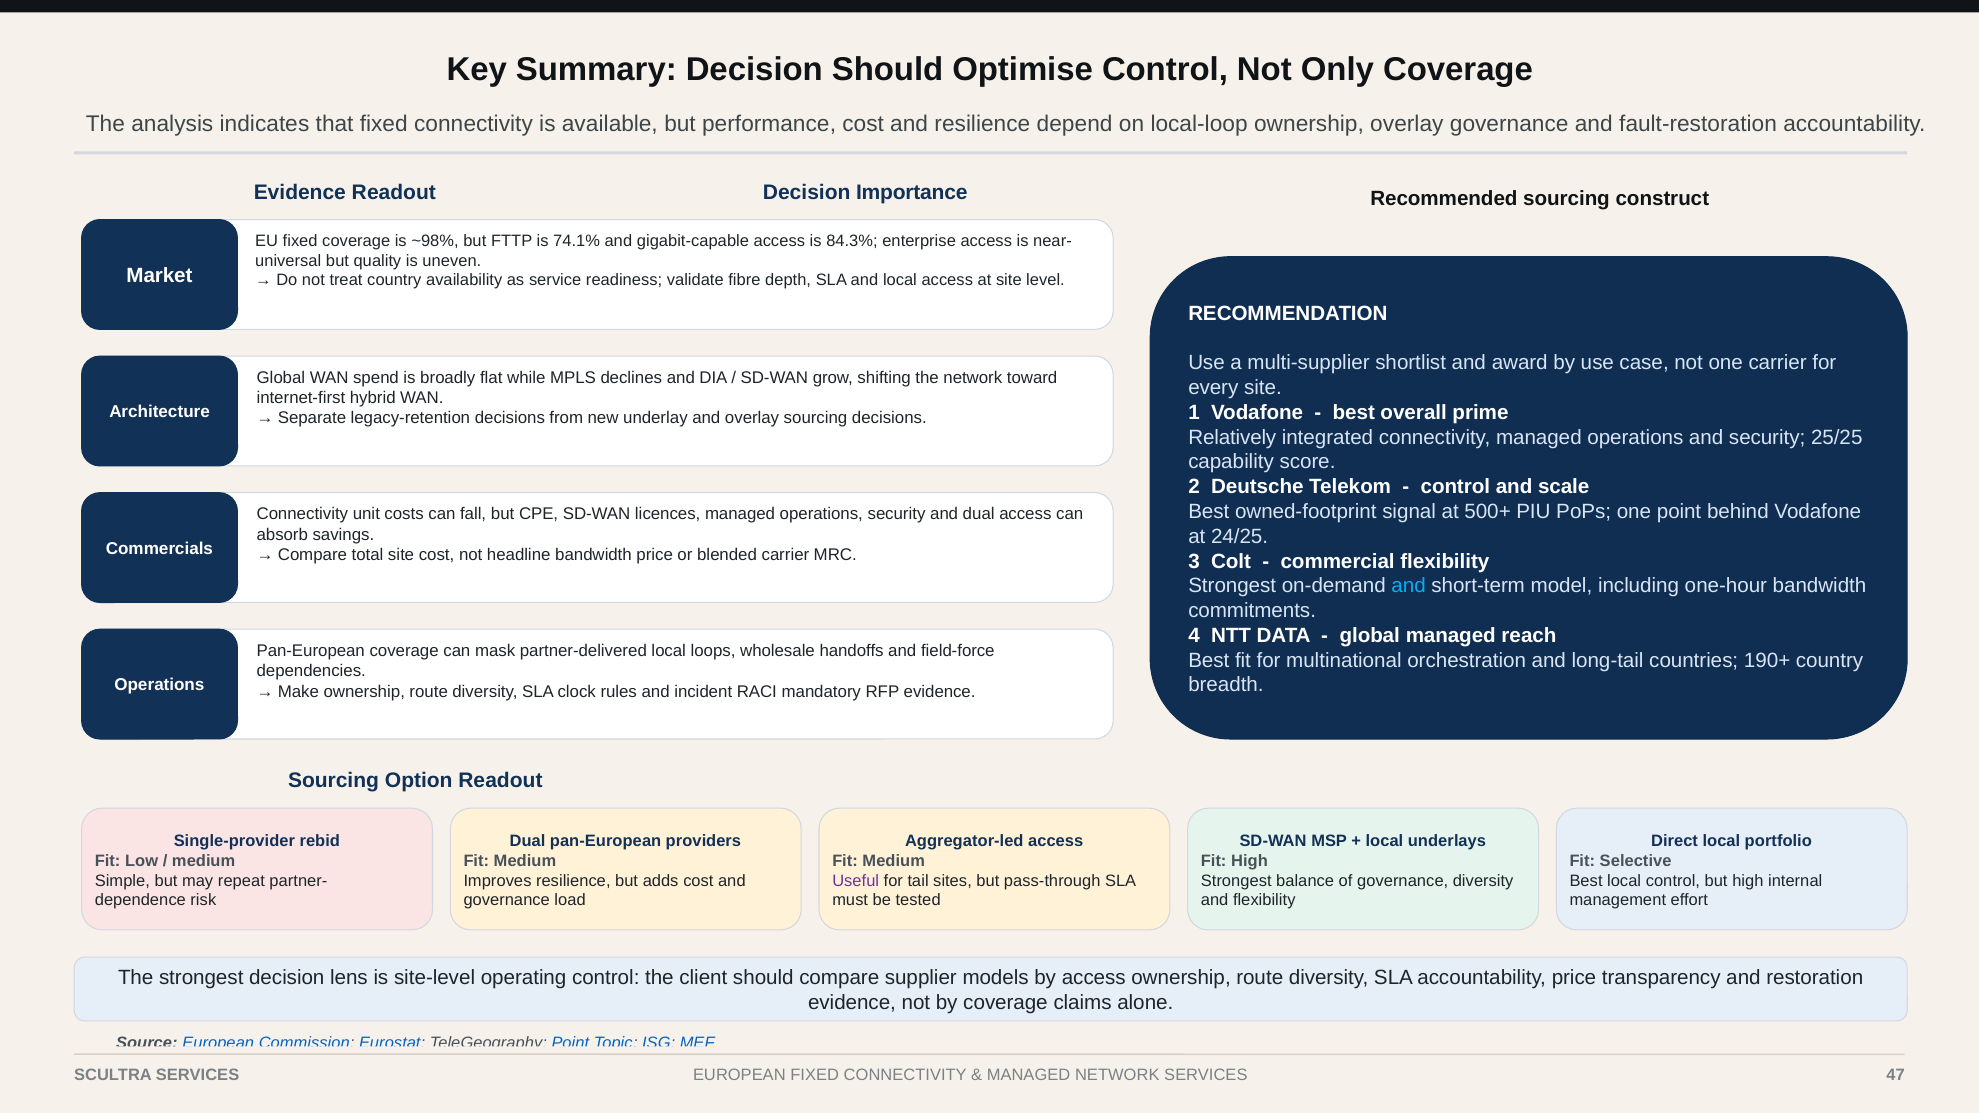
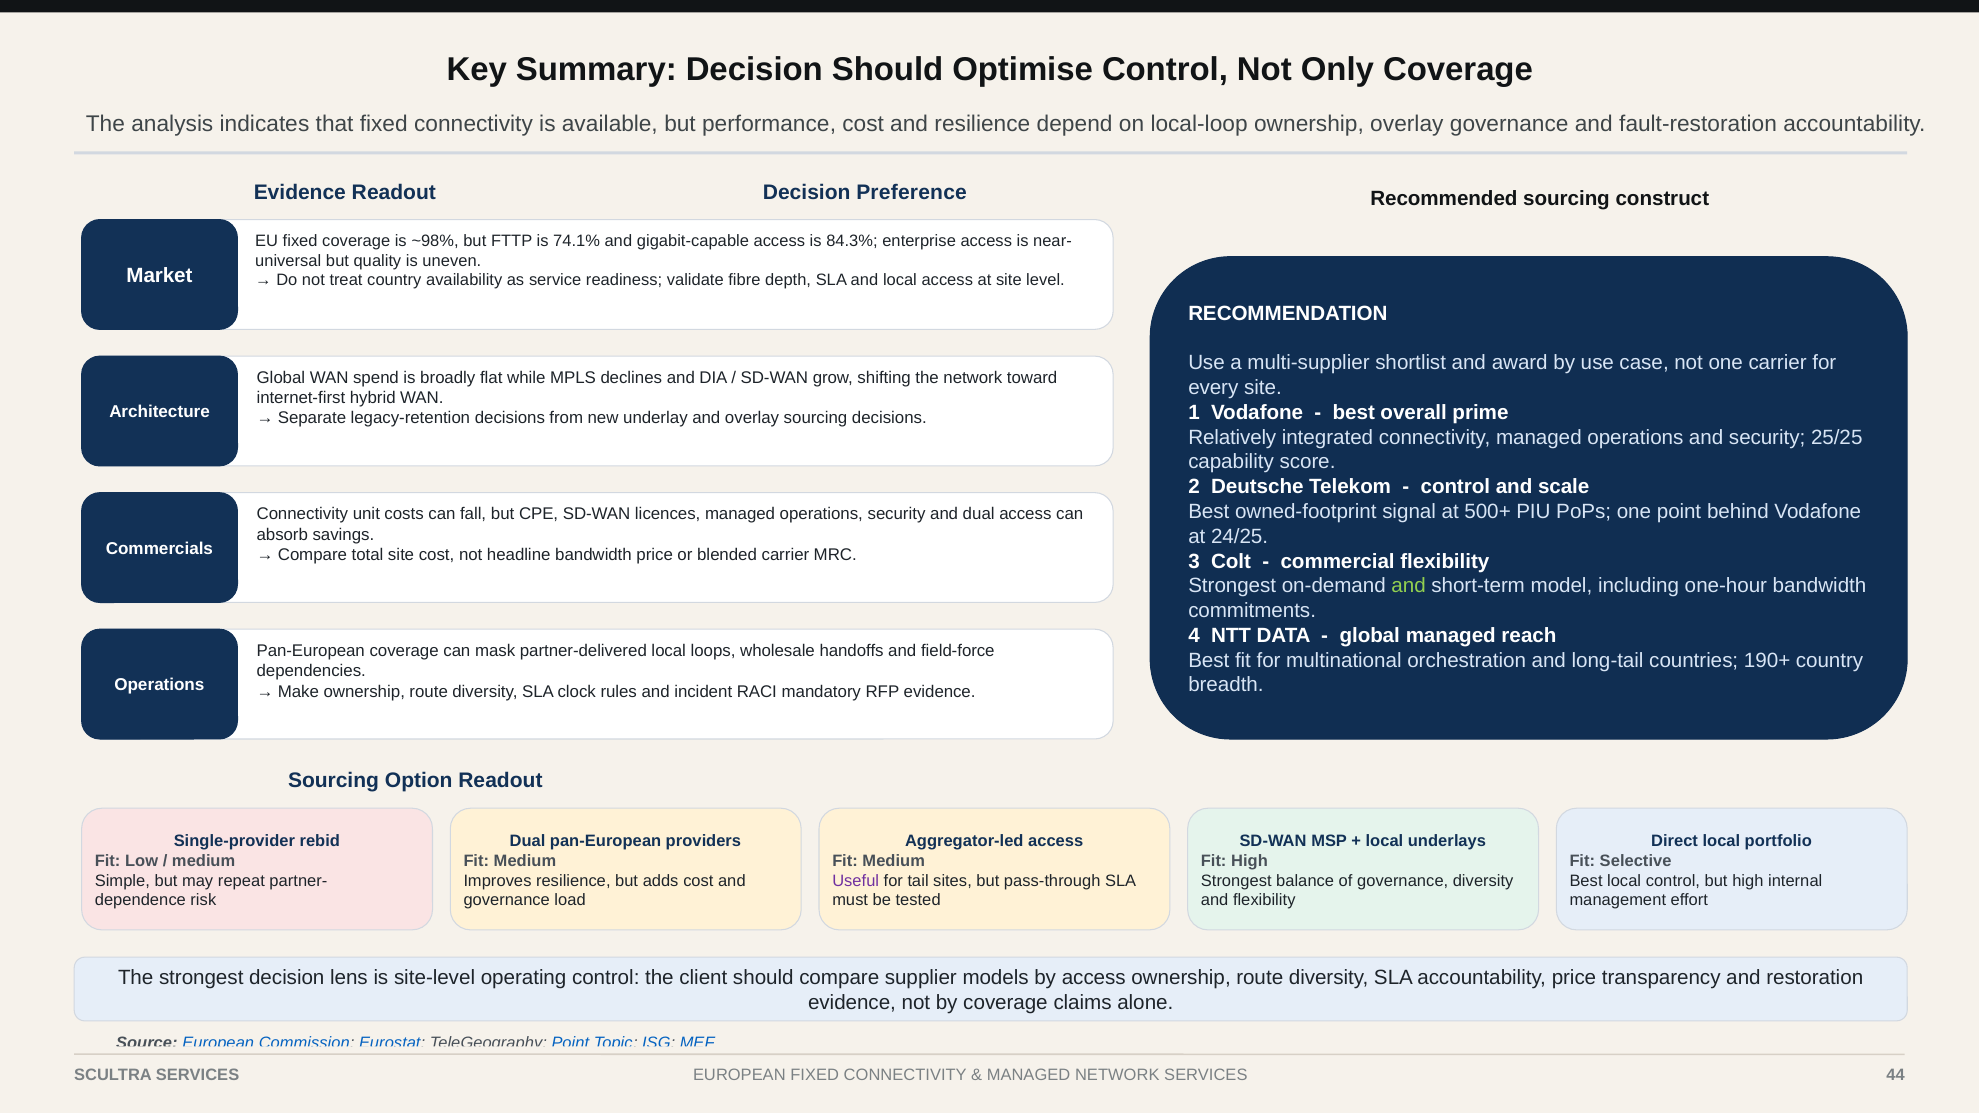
Importance: Importance -> Preference (912, 192)
and colour: light blue -> light green (1409, 586)
47: 47 -> 44 (1896, 1076)
